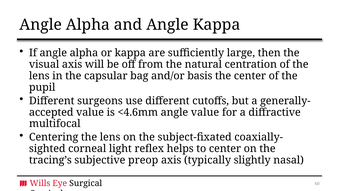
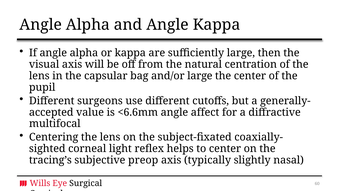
and/or basis: basis -> large (200, 76)
<4.6mm: <4.6mm -> <6.6mm (138, 112)
angle value: value -> affect (205, 112)
